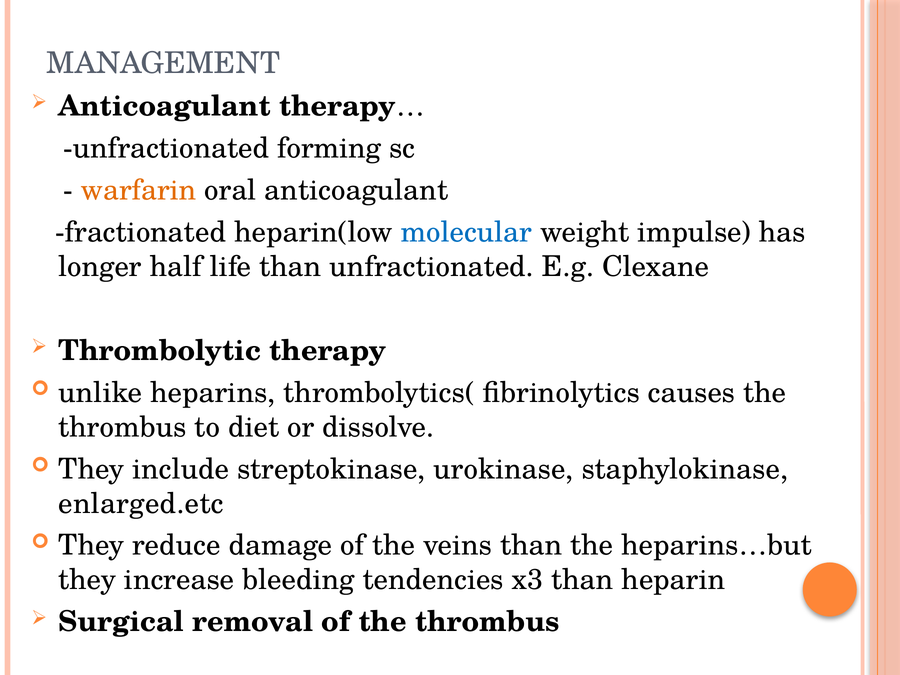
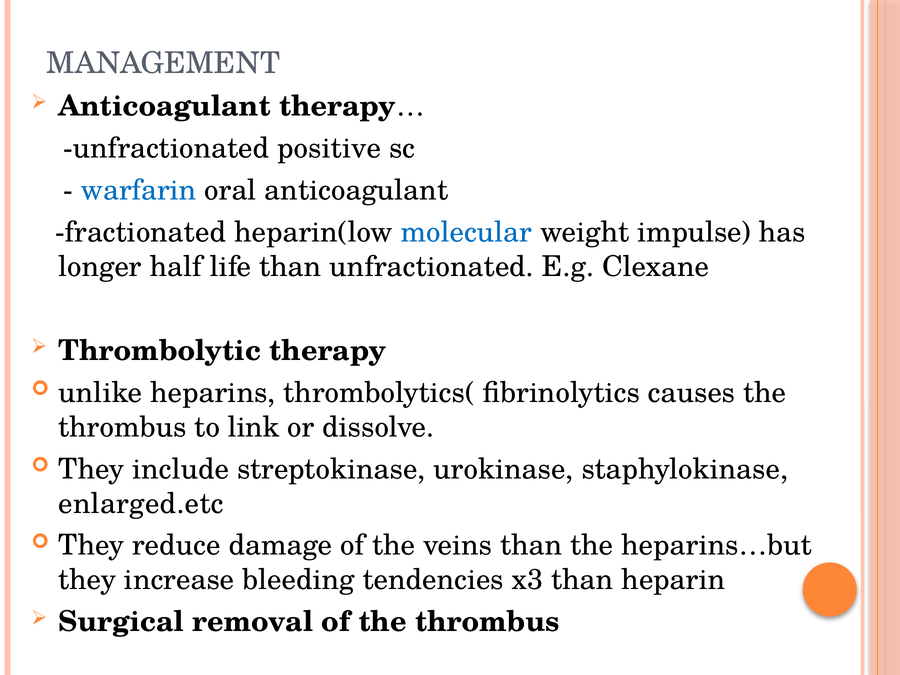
forming: forming -> positive (329, 148)
warfarin colour: orange -> blue (139, 190)
diet: diet -> link (254, 427)
